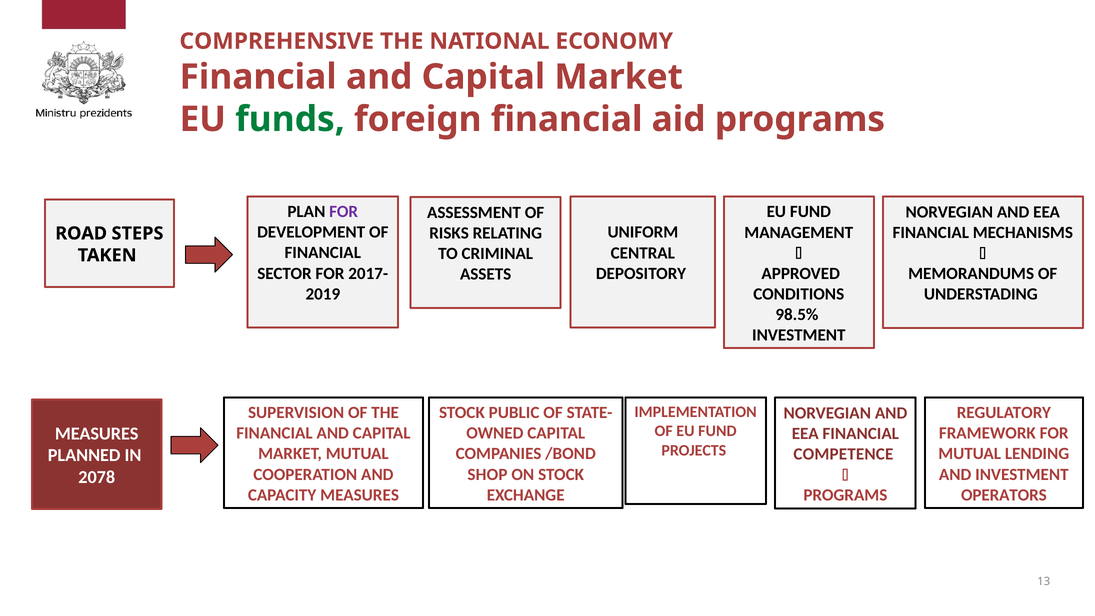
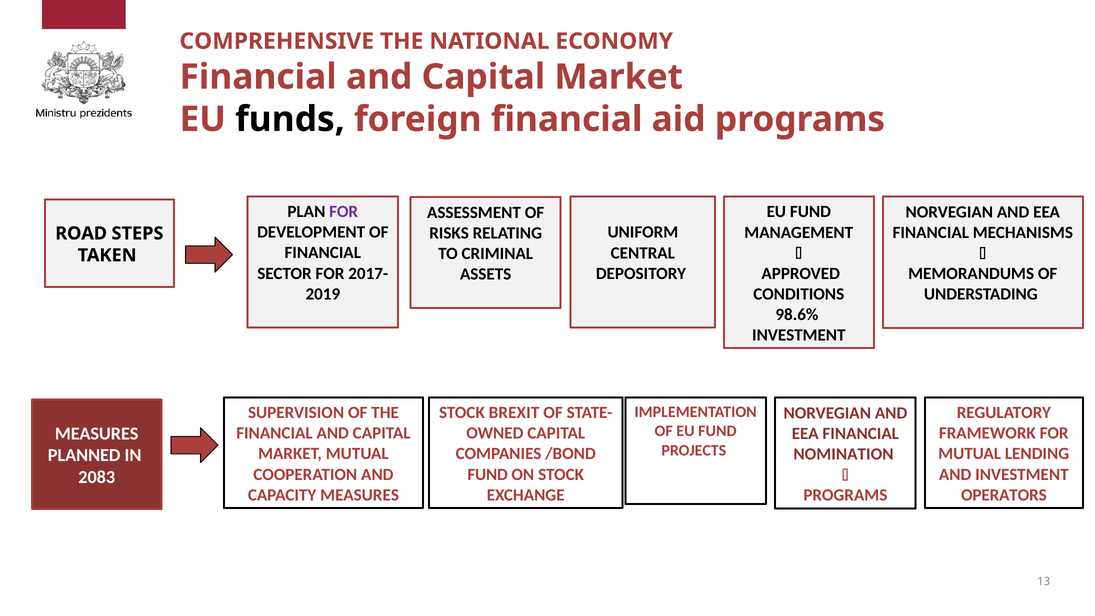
funds colour: green -> black (290, 119)
98.5%: 98.5% -> 98.6% (797, 314)
PUBLIC: PUBLIC -> BREXIT (514, 413)
COMPETENCE: COMPETENCE -> NOMINATION (843, 454)
SHOP: SHOP -> FUND (488, 474)
2078: 2078 -> 2083 (97, 477)
